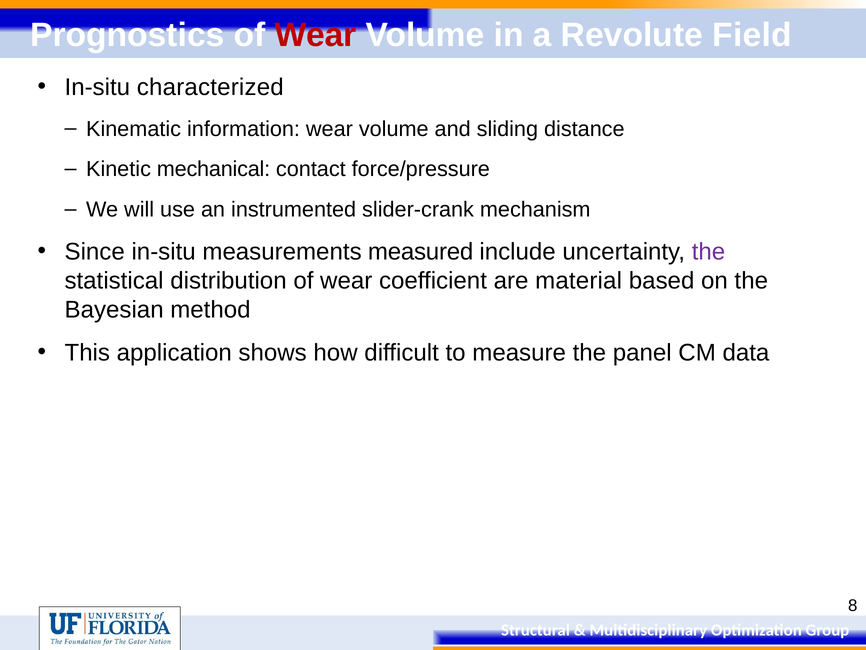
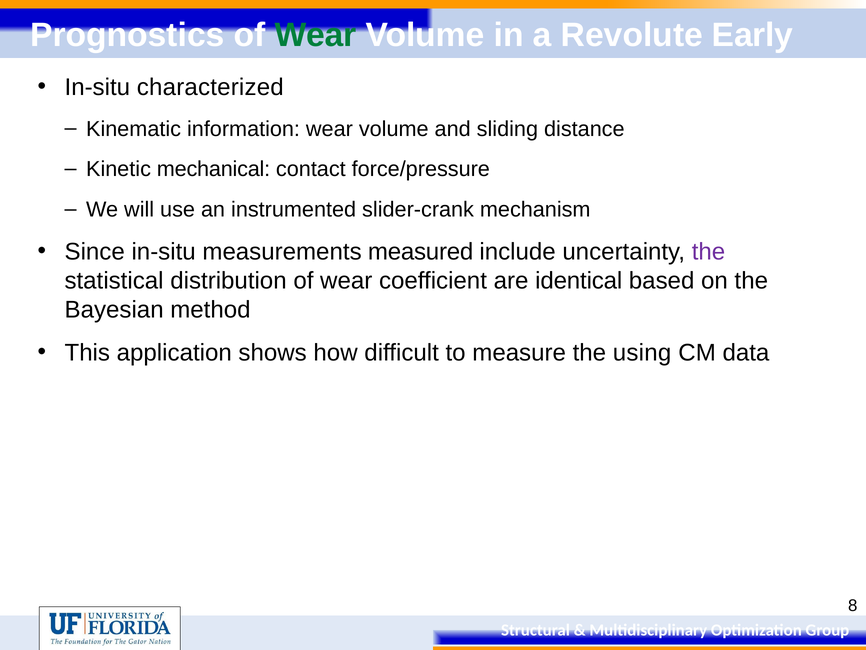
Wear colour: red -> green (316, 35)
Field: Field -> Early (752, 35)
material: material -> identical (579, 280)
panel: panel -> using (642, 353)
